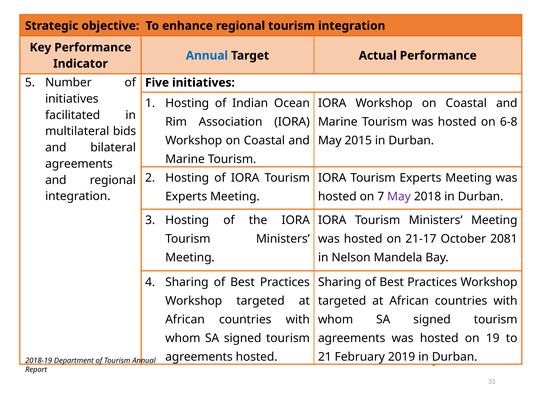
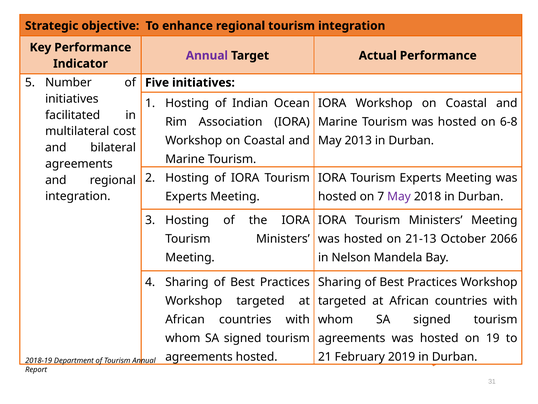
Annual colour: blue -> purple (207, 55)
bids: bids -> cost (125, 131)
2015: 2015 -> 2013 (358, 140)
21-17: 21-17 -> 21-13 (421, 239)
2081: 2081 -> 2066 (504, 239)
